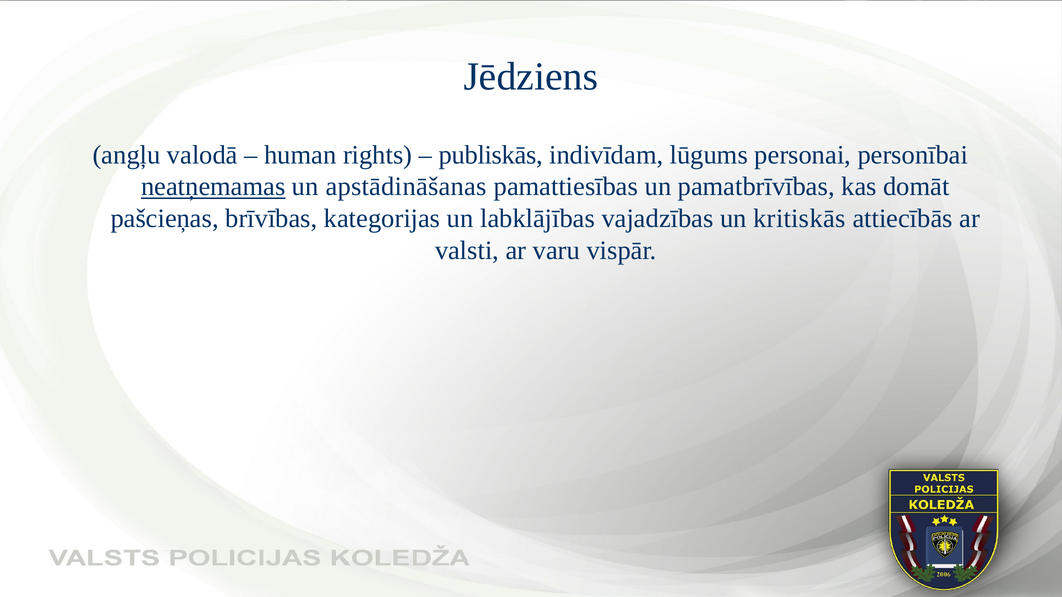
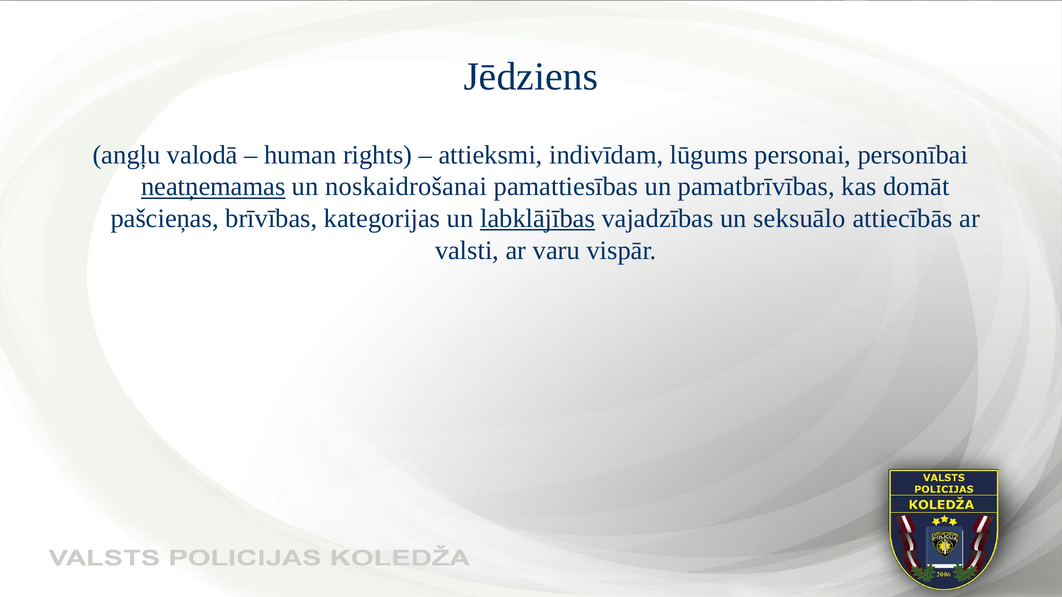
publiskās: publiskās -> attieksmi (491, 155)
apstādināšanas: apstādināšanas -> noskaidrošanai (406, 187)
labklājības underline: none -> present (538, 219)
kritiskās: kritiskās -> seksuālo (799, 219)
